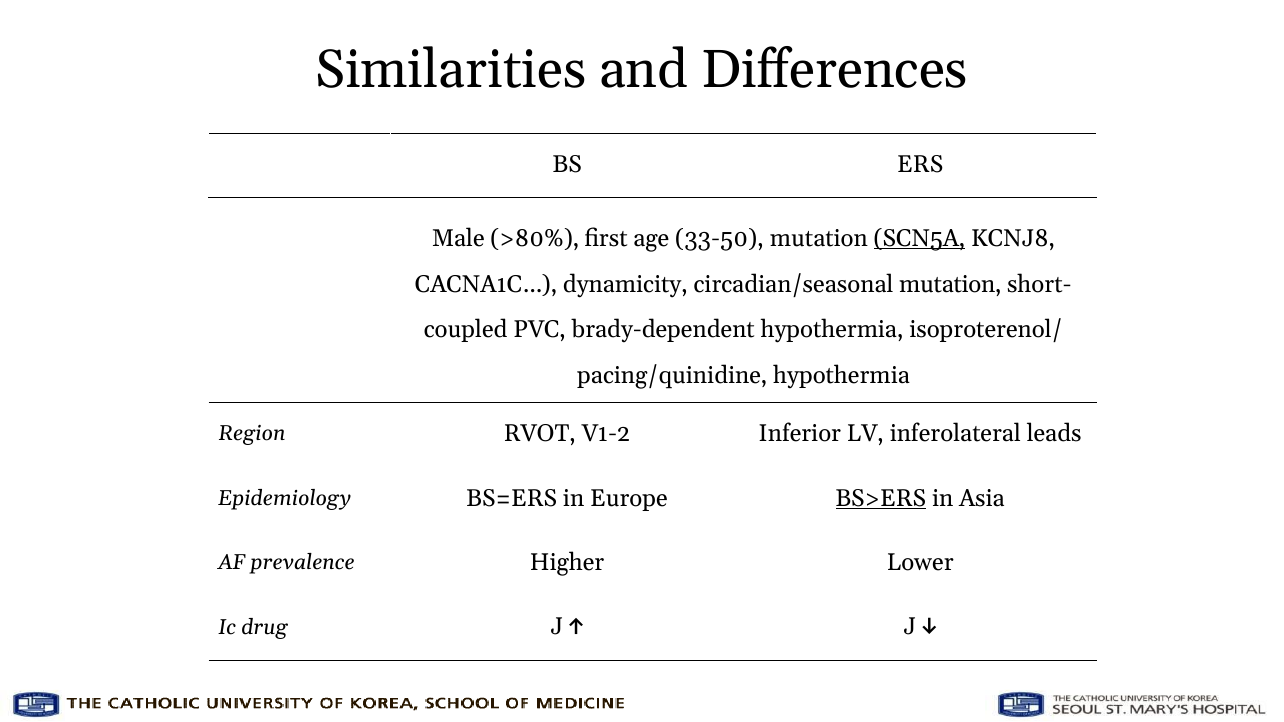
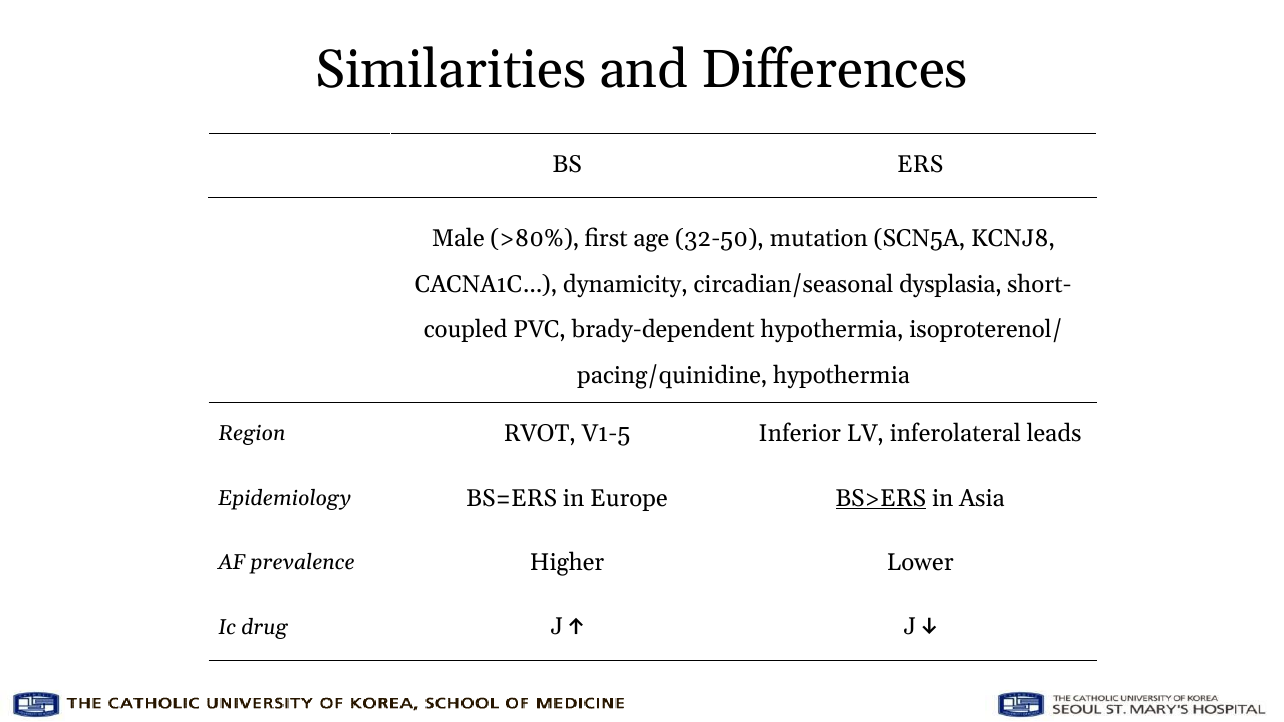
33-50: 33-50 -> 32-50 (719, 238)
SCN5A underline: present -> none (920, 238)
circadian/seasonal mutation: mutation -> dysplasia (950, 284)
V1-2: V1-2 -> V1-5 (606, 434)
